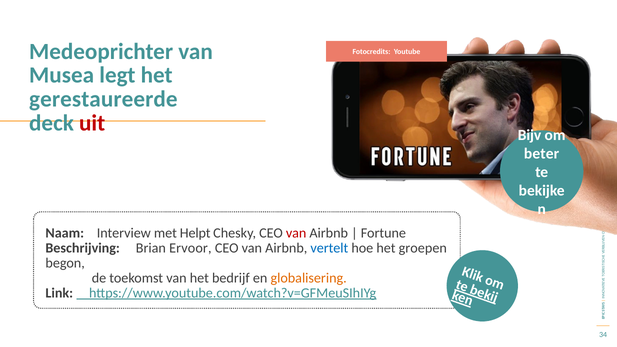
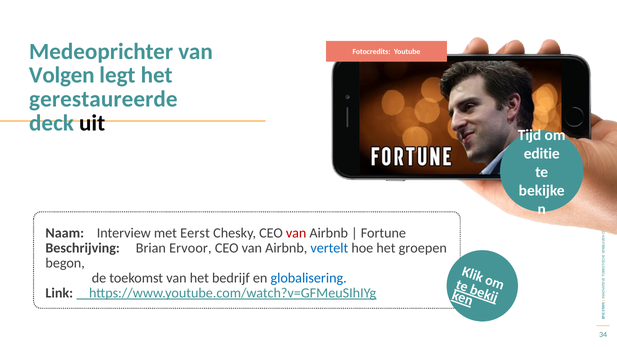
Musea: Musea -> Volgen (62, 75)
uit colour: red -> black (92, 123)
Bijv: Bijv -> Tijd (530, 135)
beter: beter -> editie (542, 154)
Helpt: Helpt -> Eerst (195, 233)
globalisering colour: orange -> blue (309, 278)
